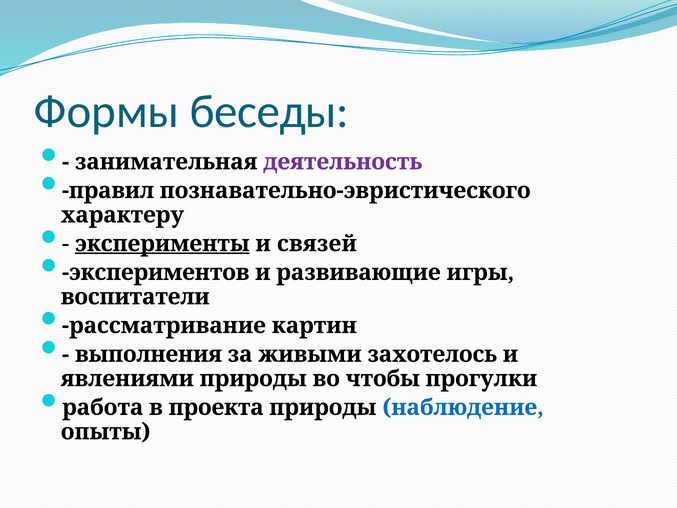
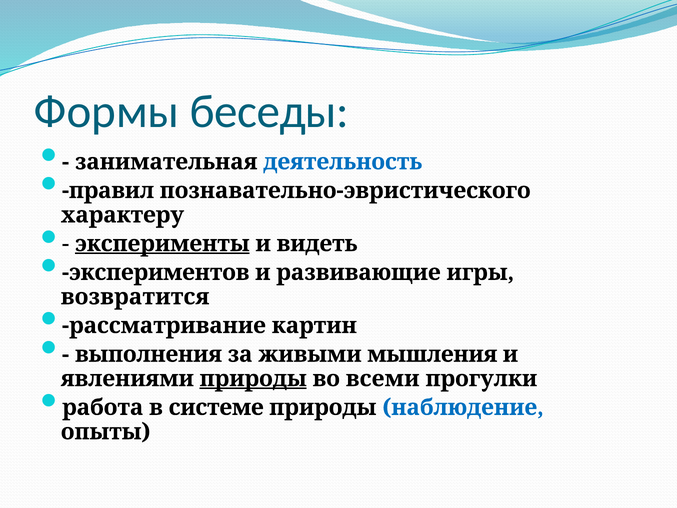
деятельность colour: purple -> blue (343, 162)
связей: связей -> видеть (317, 244)
воспитатели: воспитатели -> возвратится (135, 297)
захотелось: захотелось -> мышления (432, 354)
природы underline: none -> present (253, 378)
чтобы: чтобы -> всеми (383, 378)
проекта: проекта -> системе (216, 407)
